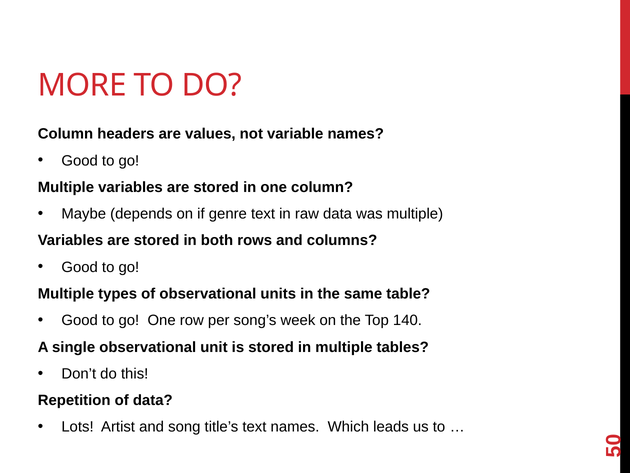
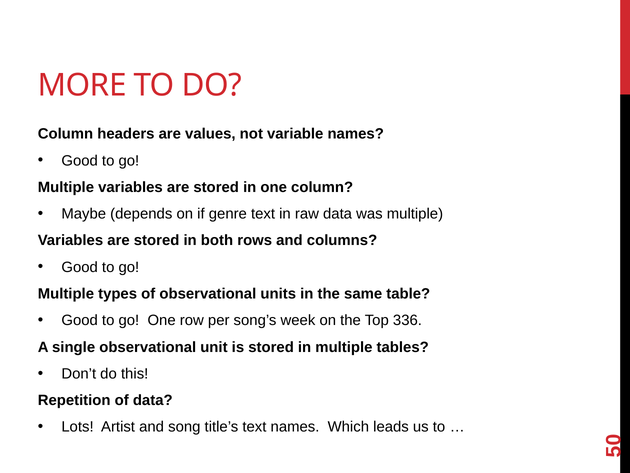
140: 140 -> 336 (407, 320)
